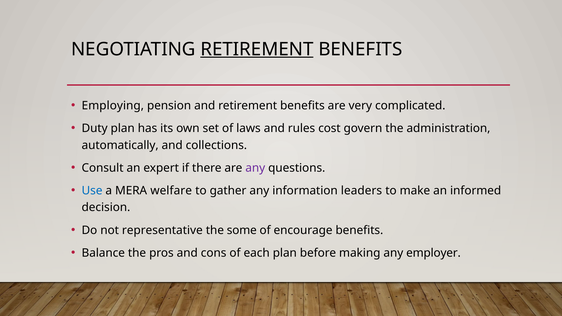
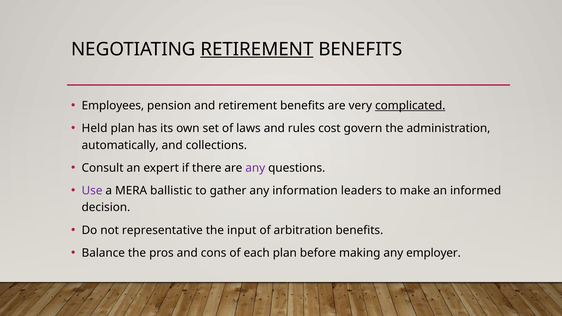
Employing: Employing -> Employees (113, 106)
complicated underline: none -> present (410, 106)
Duty: Duty -> Held (95, 128)
Use colour: blue -> purple (92, 191)
welfare: welfare -> ballistic (171, 191)
some: some -> input (242, 230)
encourage: encourage -> arbitration (303, 230)
